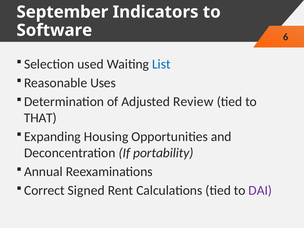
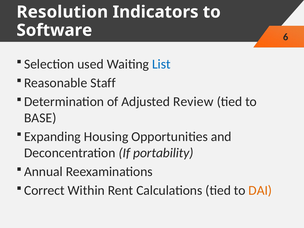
September: September -> Resolution (62, 12)
Uses: Uses -> Staff (103, 83)
THAT: THAT -> BASE (40, 118)
Signed: Signed -> Within (86, 190)
DAI colour: purple -> orange (260, 190)
